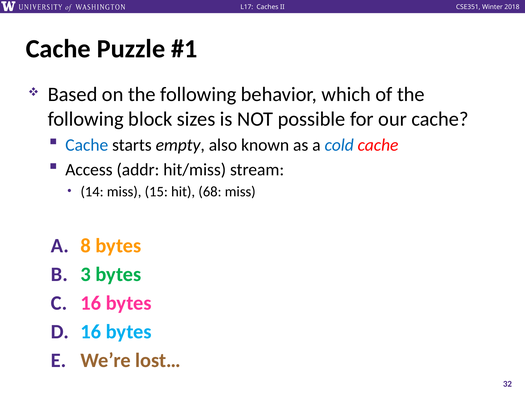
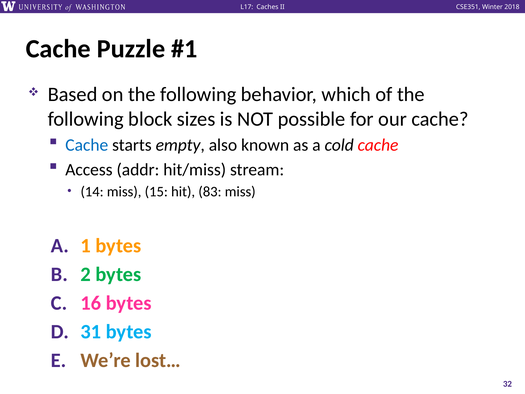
cold colour: blue -> black (339, 145)
68: 68 -> 83 (210, 192)
8: 8 -> 1 (86, 246)
3: 3 -> 2 (86, 274)
16: 16 -> 31 (91, 331)
